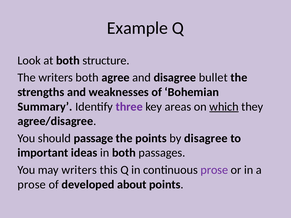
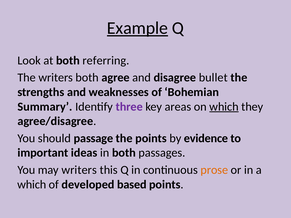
Example underline: none -> present (137, 28)
structure: structure -> referring (106, 61)
by disagree: disagree -> evidence (206, 138)
prose colour: purple -> orange (214, 170)
prose: prose -> which (32, 185)
about: about -> based (132, 185)
